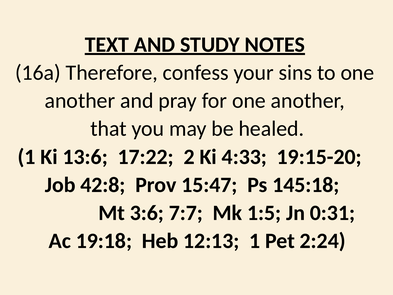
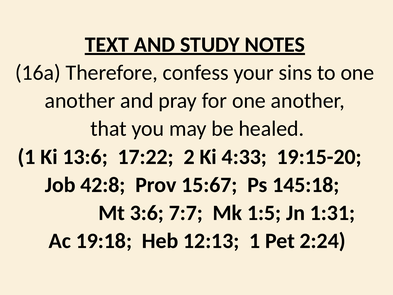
15:47: 15:47 -> 15:67 (209, 185)
0:31: 0:31 -> 1:31 (332, 213)
